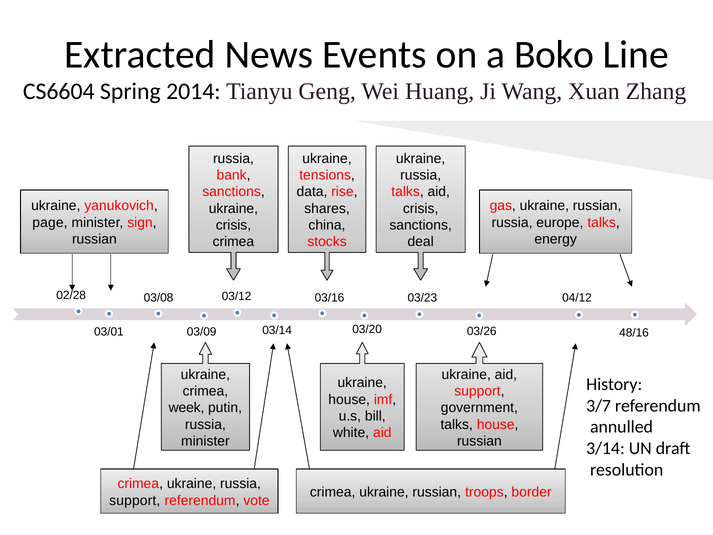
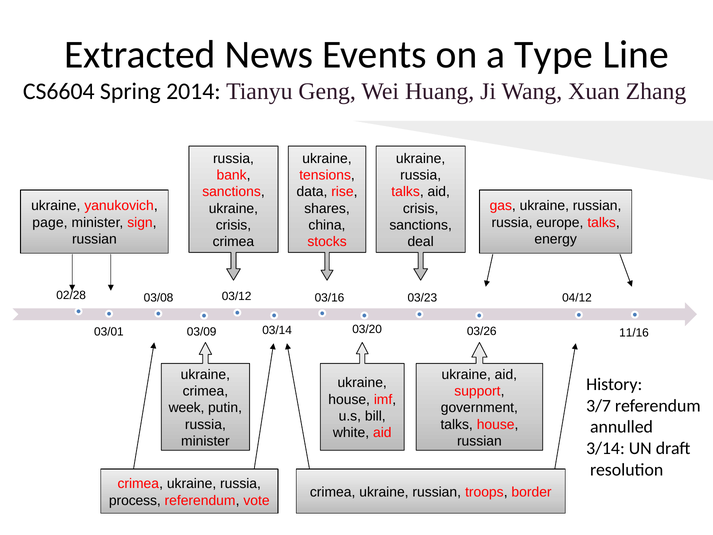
Boko: Boko -> Type (554, 54)
48/16: 48/16 -> 11/16 (634, 333)
support: support -> process (135, 500)
